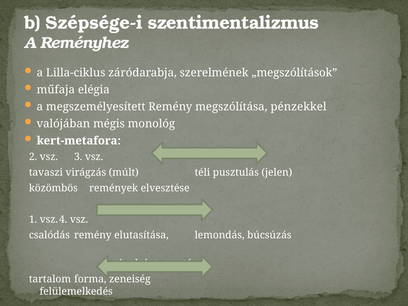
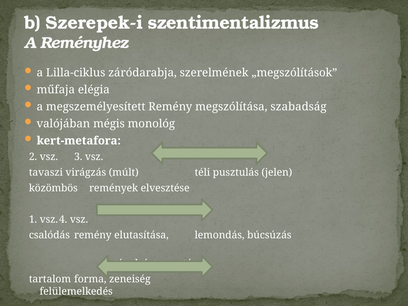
Szépsége-i: Szépsége-i -> Szerepek-i (94, 23)
pénzekkel: pénzekkel -> szabadság (299, 107)
